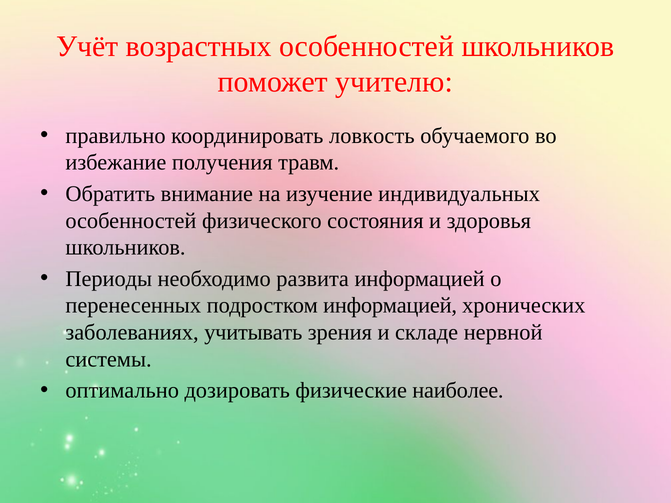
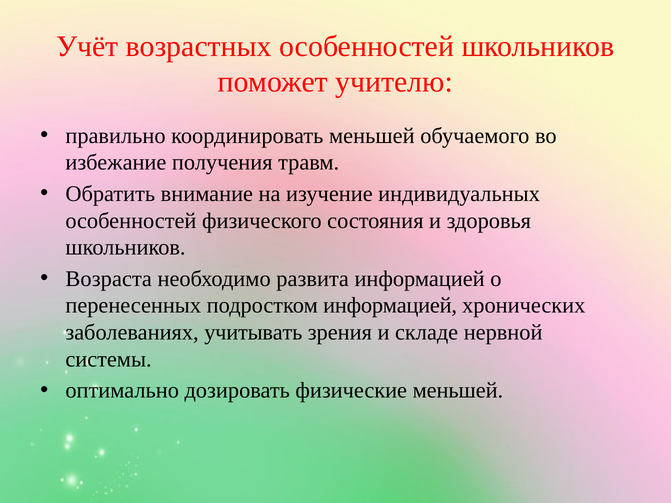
координировать ловкость: ловкость -> меньшей (372, 136)
Периоды: Периоды -> Возраста (109, 279)
физические наиболее: наиболее -> меньшей (458, 391)
